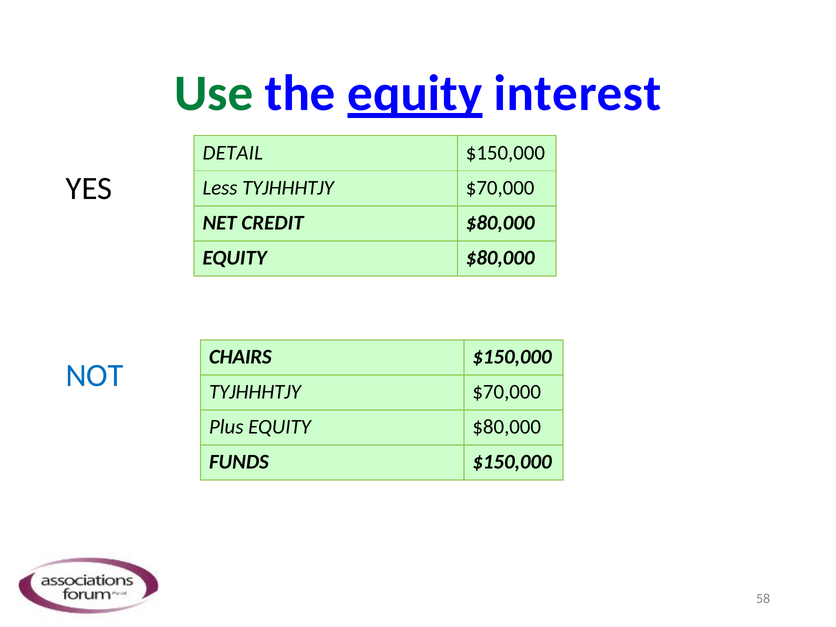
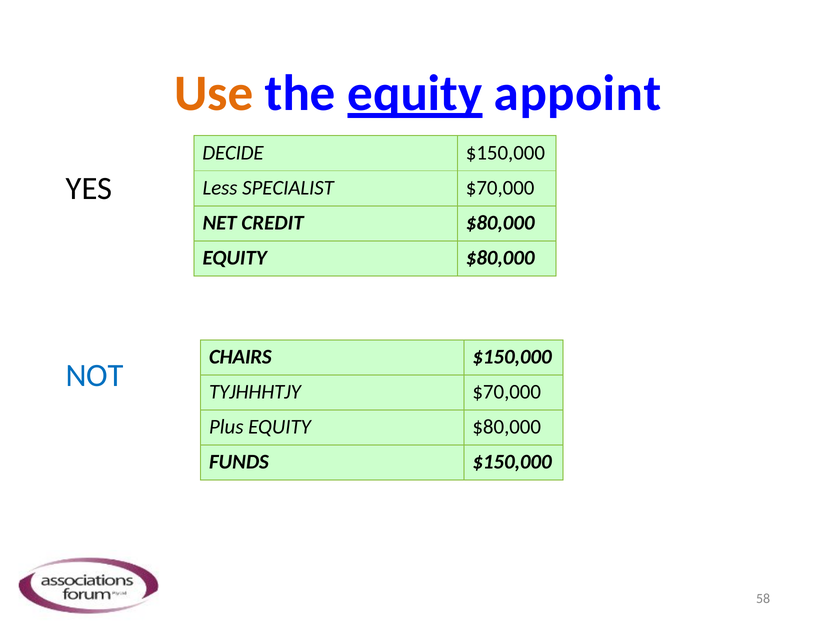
Use colour: green -> orange (214, 94)
interest: interest -> appoint (578, 94)
DETAIL: DETAIL -> DECIDE (233, 153)
Less TYJHHHTJY: TYJHHHTJY -> SPECIALIST (288, 188)
